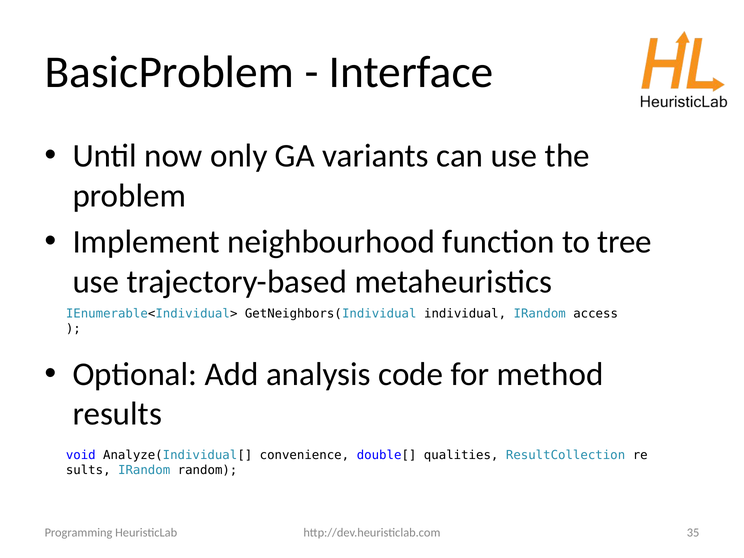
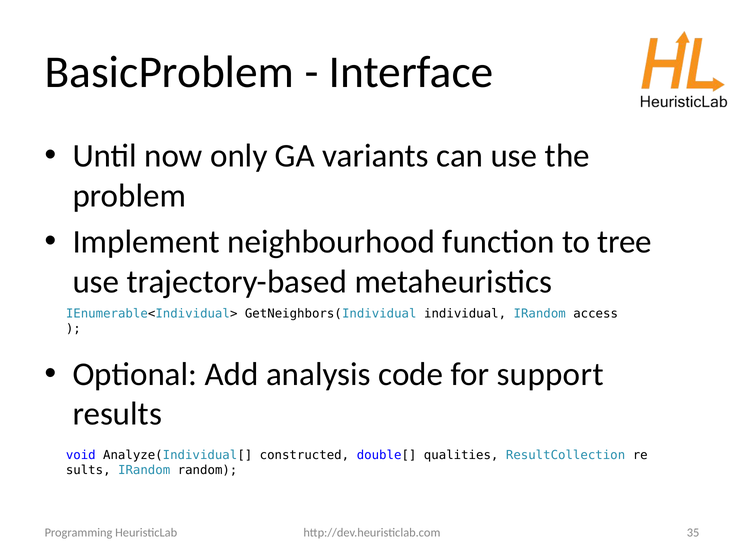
method: method -> support (550, 374)
convenience: convenience -> constructed (304, 455)
